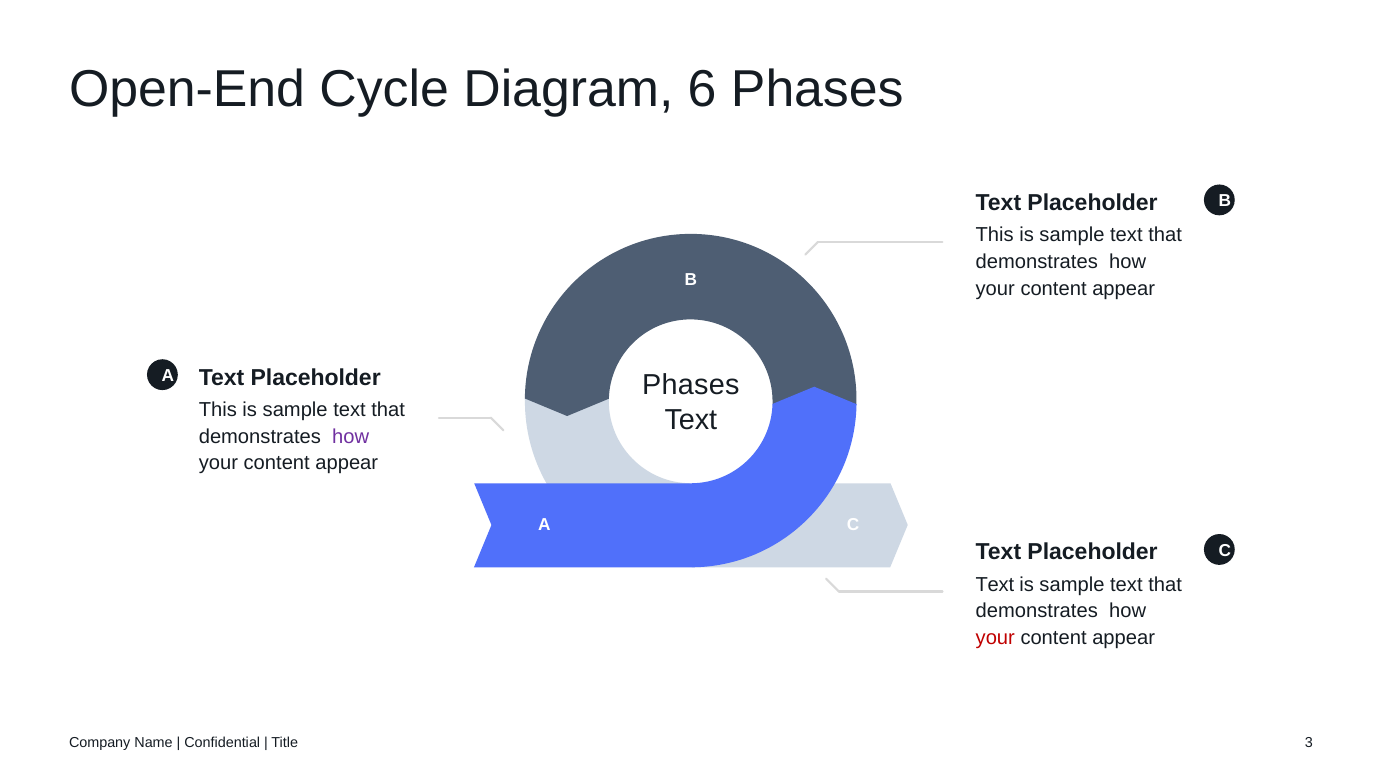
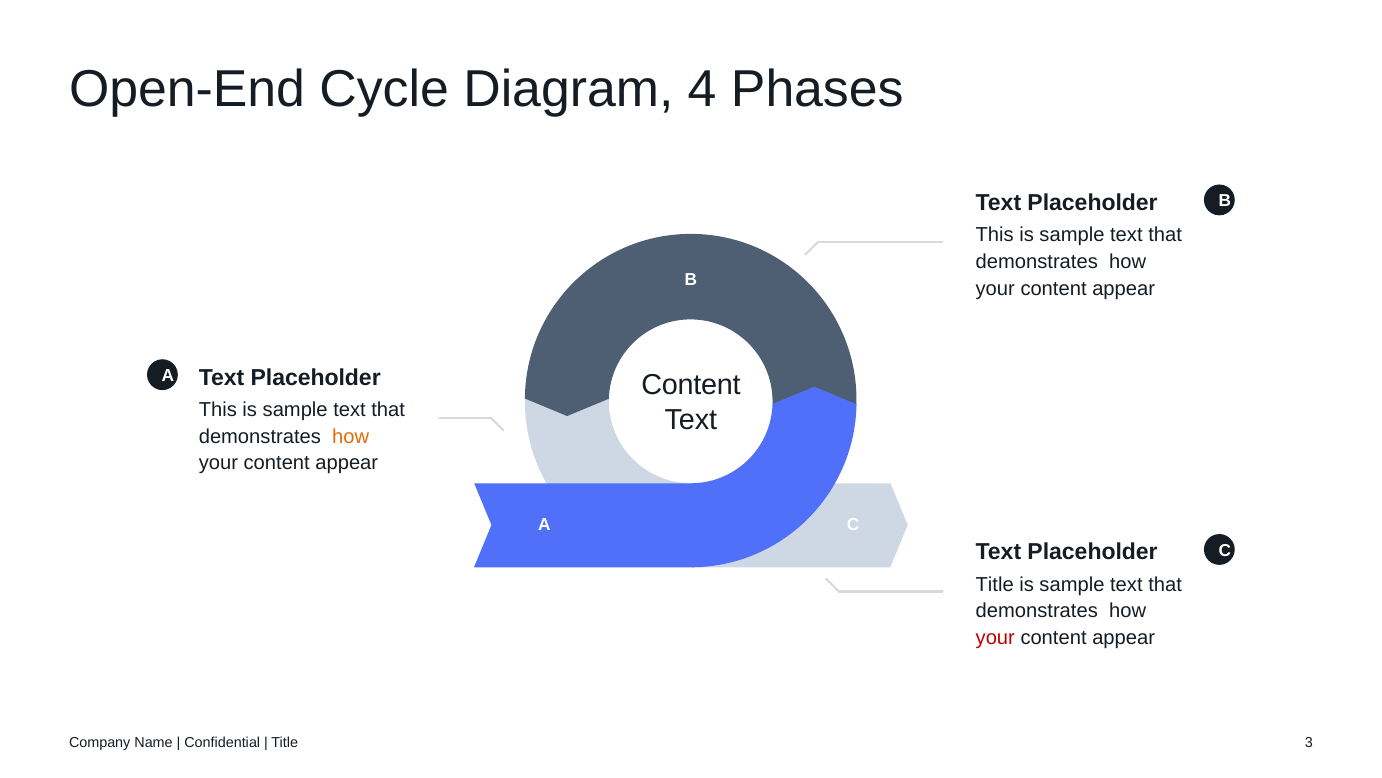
6: 6 -> 4 (702, 90)
Phases: Phases -> Content (691, 385)
how colour: purple -> orange (351, 436)
Text: Text -> Title (995, 584)
